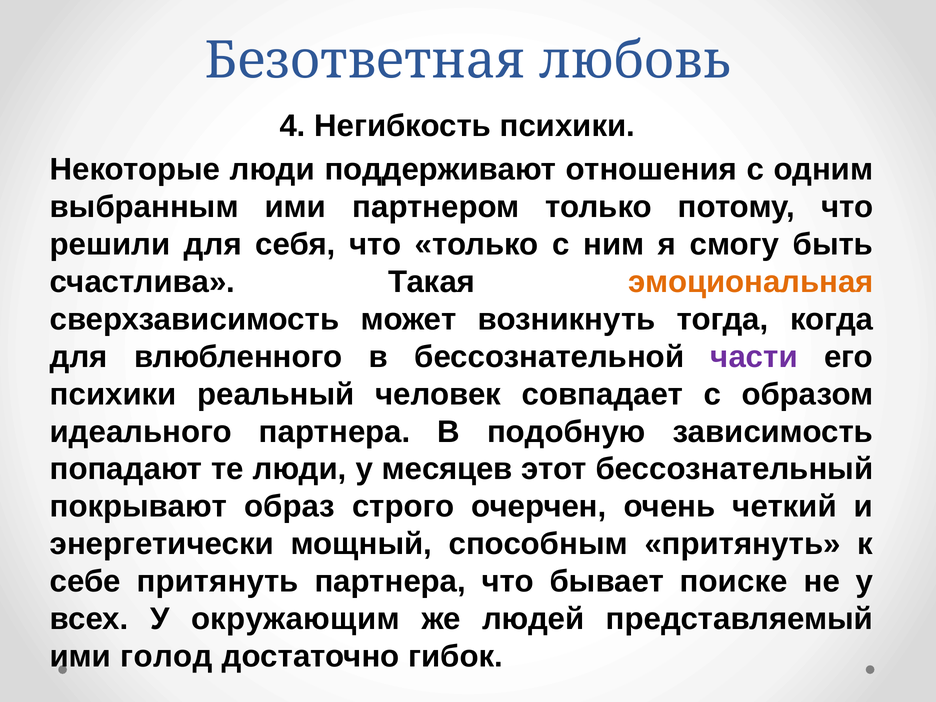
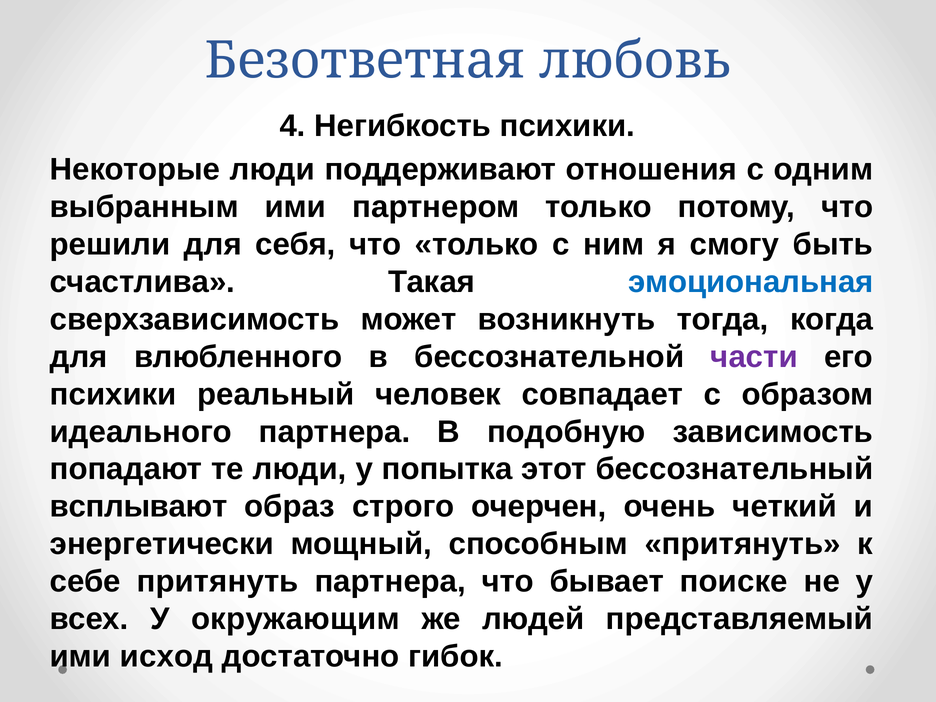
эмоциональная colour: orange -> blue (751, 282)
месяцев: месяцев -> попытка (447, 469)
покрывают: покрывают -> всплывают (139, 507)
голод: голод -> исход (166, 656)
